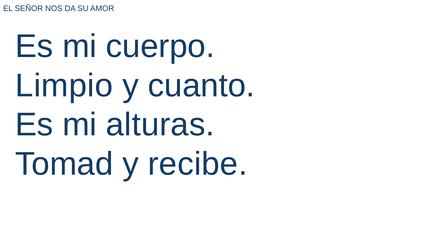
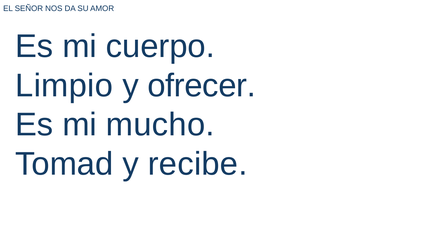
cuanto: cuanto -> ofrecer (202, 85)
alturas: alturas -> mucho (160, 125)
